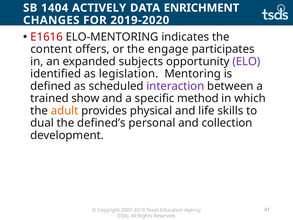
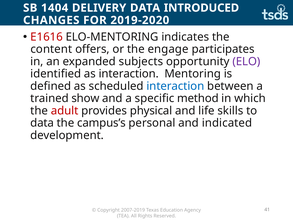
ACTIVELY: ACTIVELY -> DELIVERY (99, 8)
ENRICHMENT: ENRICHMENT -> INTRODUCED (201, 8)
as legislation: legislation -> interaction (129, 74)
interaction colour: purple -> blue (175, 86)
adult colour: orange -> red (65, 111)
dual: dual -> data (42, 123)
defined’s: defined’s -> campus’s (101, 123)
collection: collection -> indicated (227, 123)
